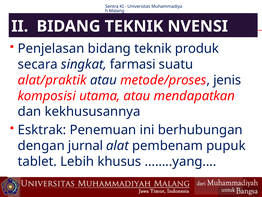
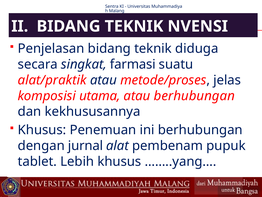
produk: produk -> diduga (197, 48)
jenis: jenis -> jelas (227, 80)
atau mendapatkan: mendapatkan -> berhubungan (194, 96)
Esktrak: Esktrak -> Khusus (42, 130)
